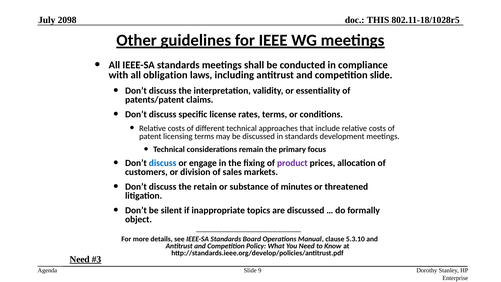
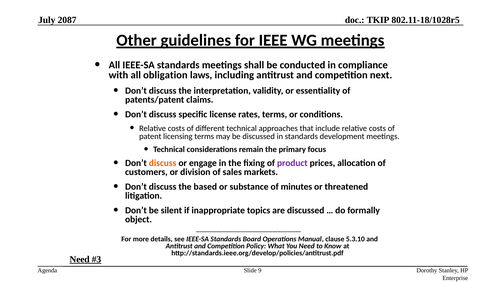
2098: 2098 -> 2087 (67, 20)
THIS: THIS -> TKIP (378, 20)
competition slide: slide -> next (381, 75)
discuss colour: blue -> orange (163, 163)
retain: retain -> based (205, 187)
